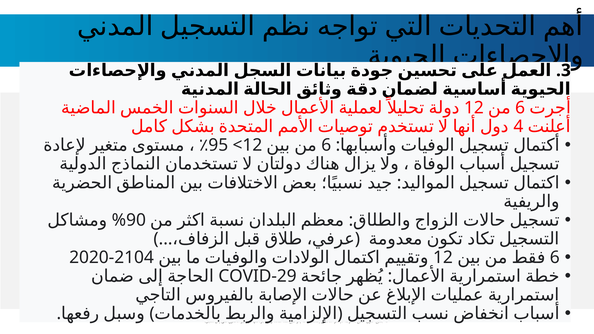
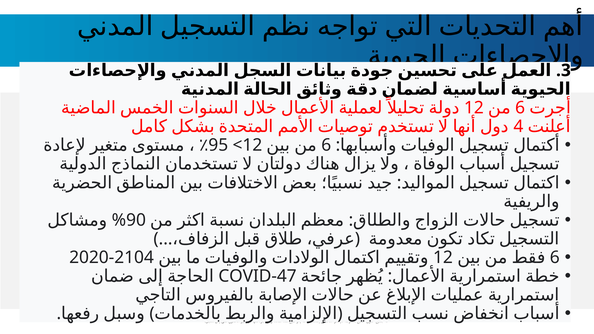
COVID-29: COVID-29 -> COVID-47 (257, 276)
